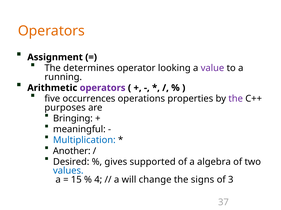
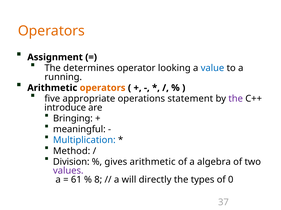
value colour: purple -> blue (212, 68)
operators colour: purple -> orange (103, 88)
occurrences: occurrences -> appropriate (89, 99)
properties: properties -> statement (190, 99)
purposes: purposes -> introduce (65, 108)
Another: Another -> Method (72, 151)
Desired: Desired -> Division (71, 162)
gives supported: supported -> arithmetic (153, 162)
values colour: blue -> purple (68, 171)
15: 15 -> 61 (76, 180)
4: 4 -> 8 (98, 180)
change: change -> directly (155, 180)
signs: signs -> types (203, 180)
3: 3 -> 0 (231, 180)
